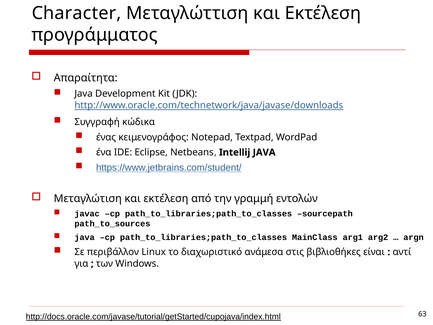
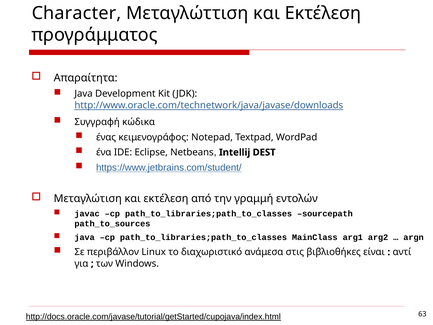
Intellij JAVA: JAVA -> DEST (264, 152)
